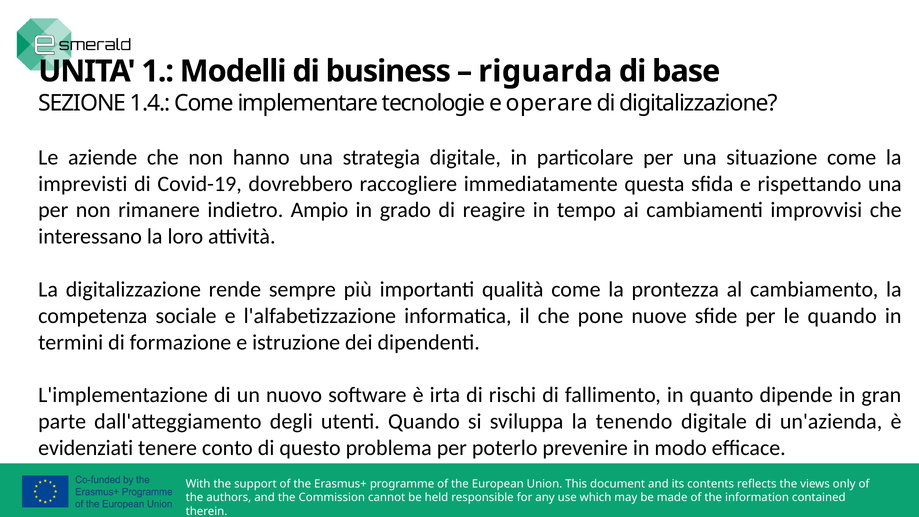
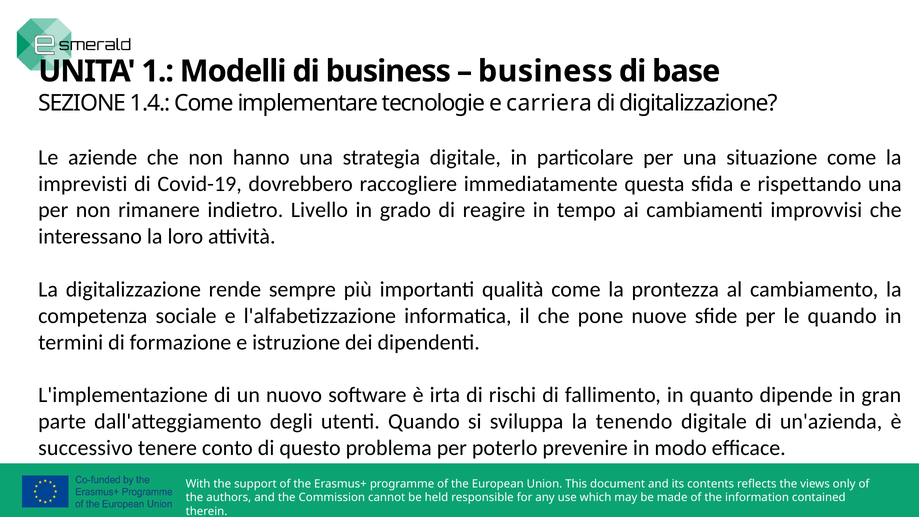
riguarda: riguarda -> business (545, 71)
operare: operare -> carriera (549, 103)
Ampio: Ampio -> Livello (319, 210)
evidenziati: evidenziati -> successivo (86, 448)
